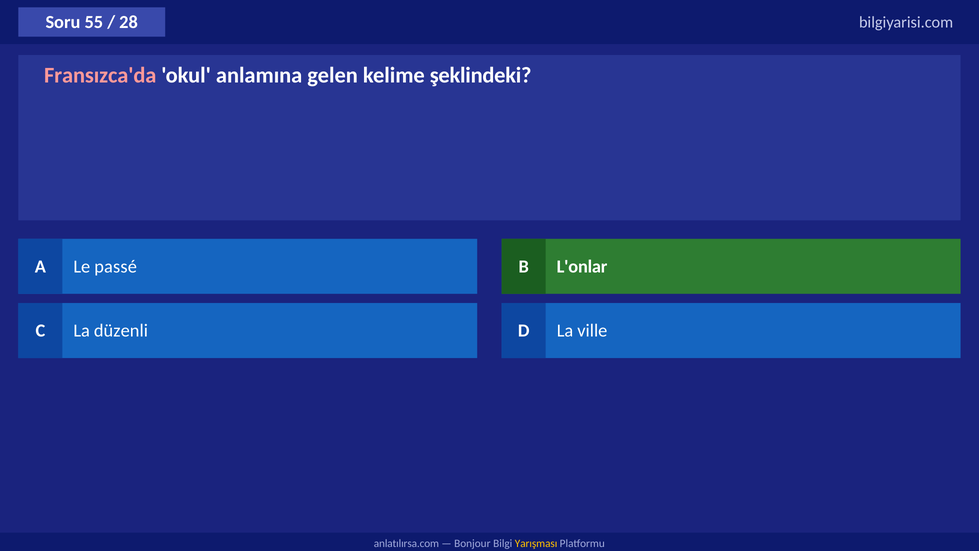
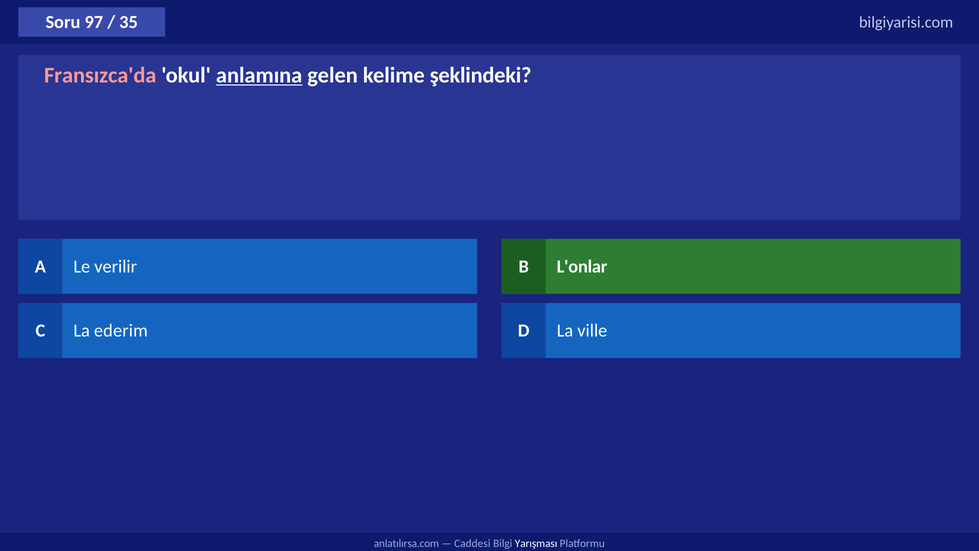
55: 55 -> 97 (94, 22)
28: 28 -> 35 (129, 22)
anlamına underline: none -> present (259, 75)
passé: passé -> verilir (116, 266)
düzenli: düzenli -> ederim (121, 331)
Bonjour: Bonjour -> Caddesi (472, 543)
Yarışması colour: yellow -> white (536, 543)
